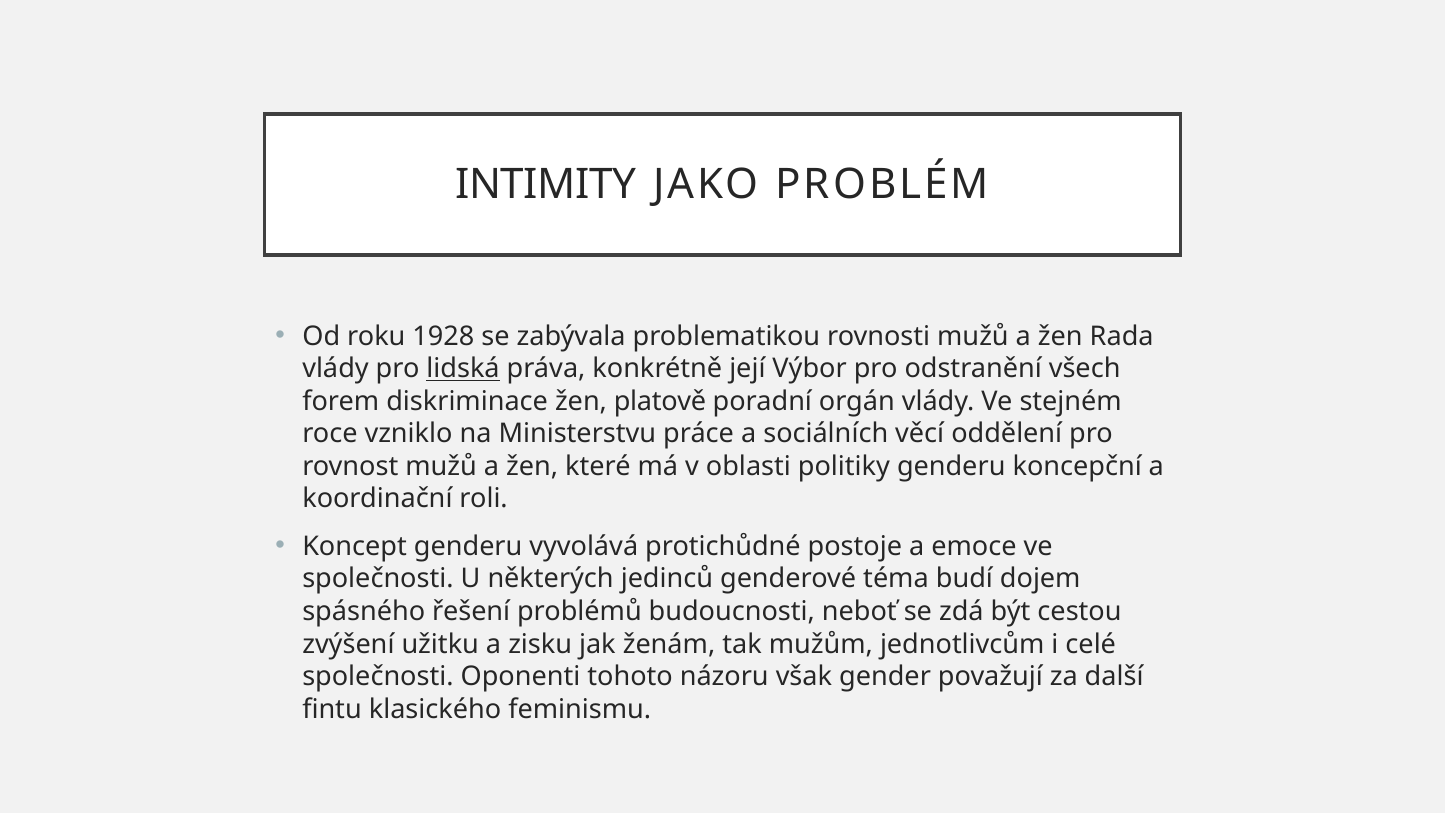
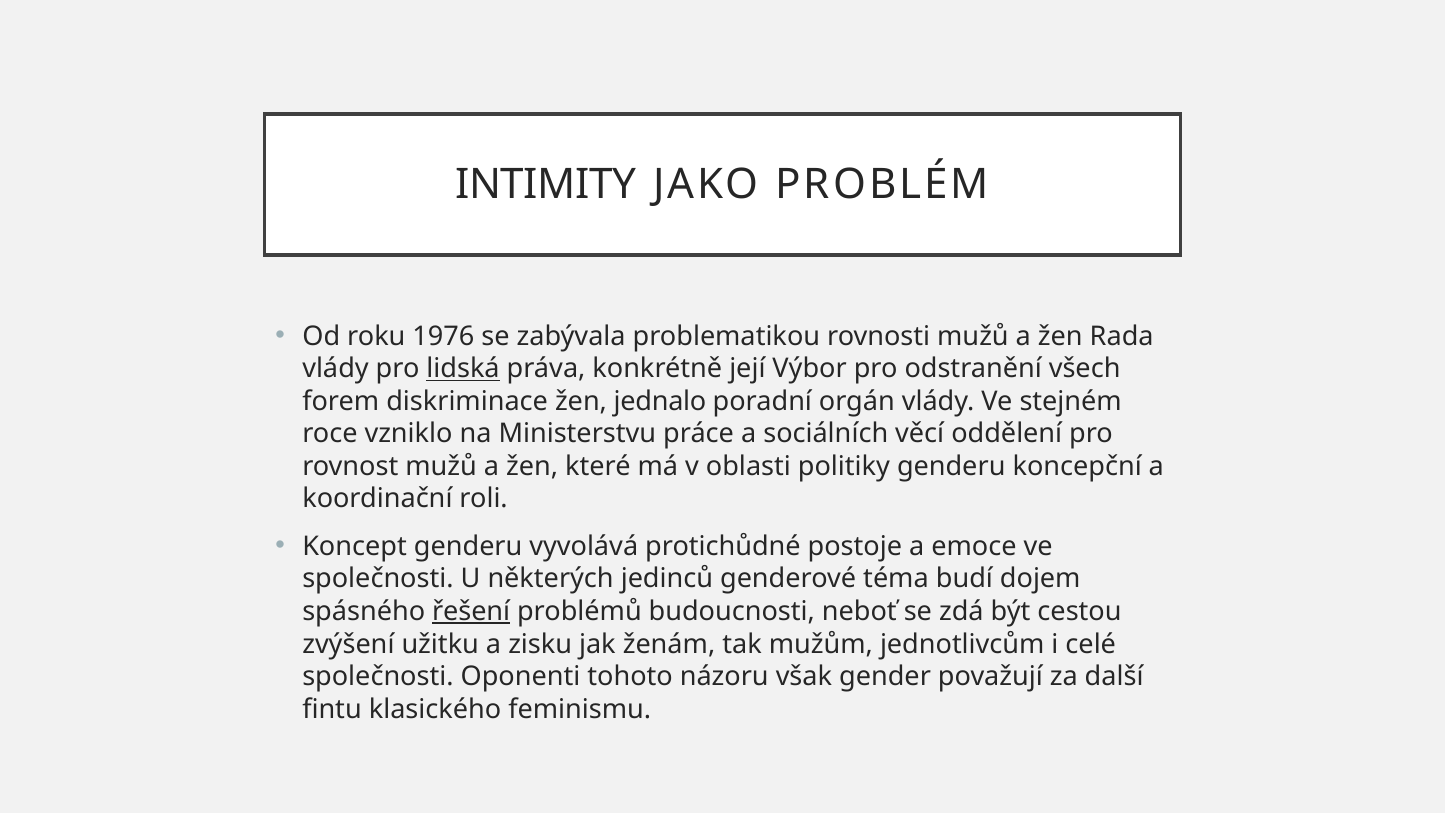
1928: 1928 -> 1976 (443, 336)
platově: platově -> jednalo (660, 401)
řešení underline: none -> present (471, 611)
